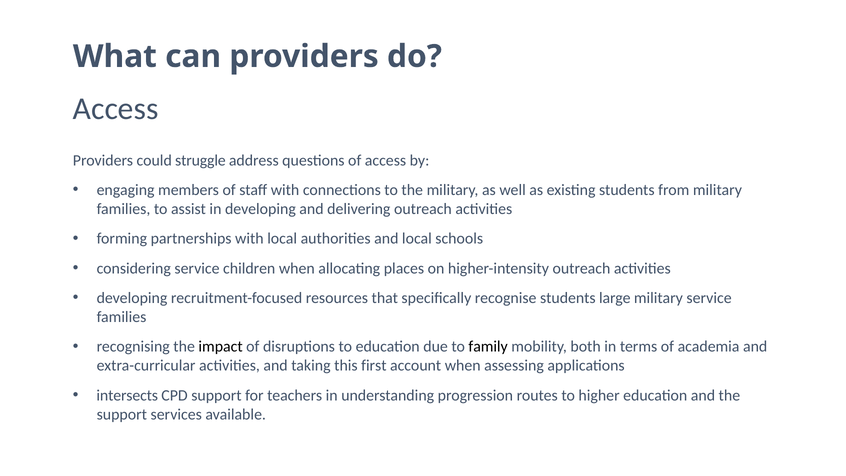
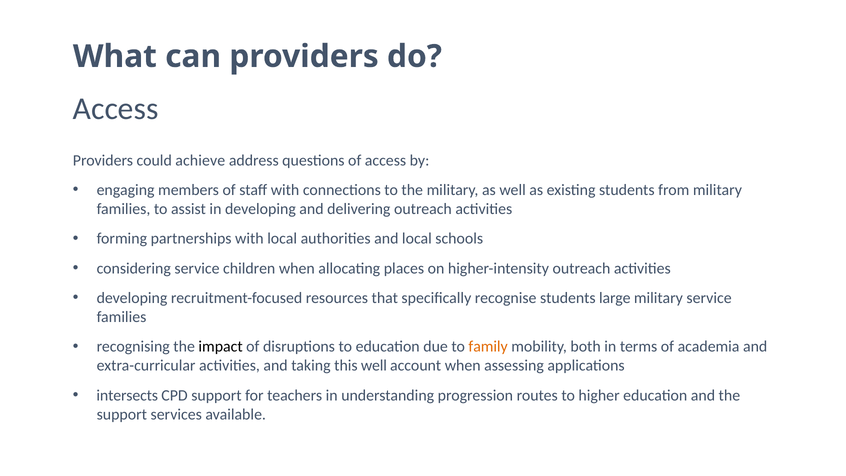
struggle: struggle -> achieve (200, 160)
family colour: black -> orange (488, 347)
this first: first -> well (374, 366)
